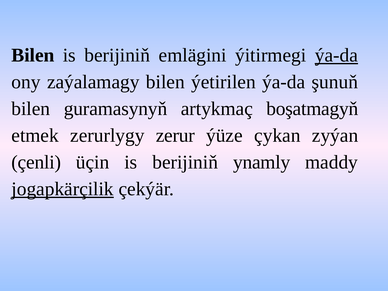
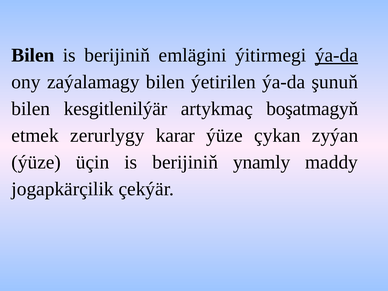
guramasynyň: guramasynyň -> kesgitlenilýär (116, 109)
zerur: zerur -> karar (175, 136)
çenli: çenli -> ýüze (36, 162)
jogapkärçilik underline: present -> none (63, 189)
